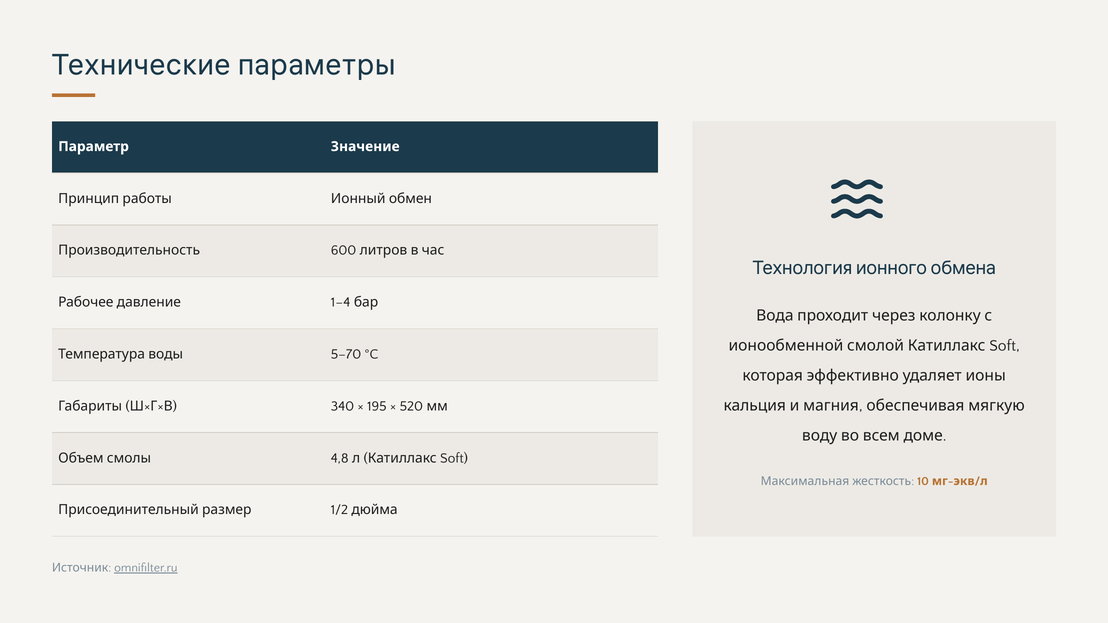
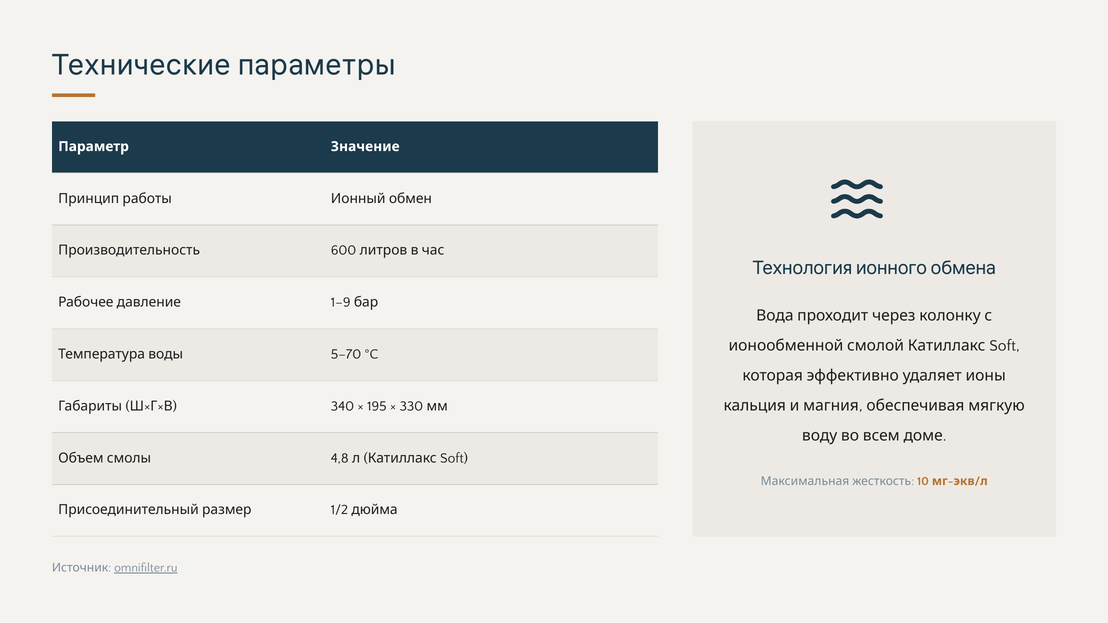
1–4: 1–4 -> 1–9 (341, 302)
520: 520 -> 330 (411, 406)
